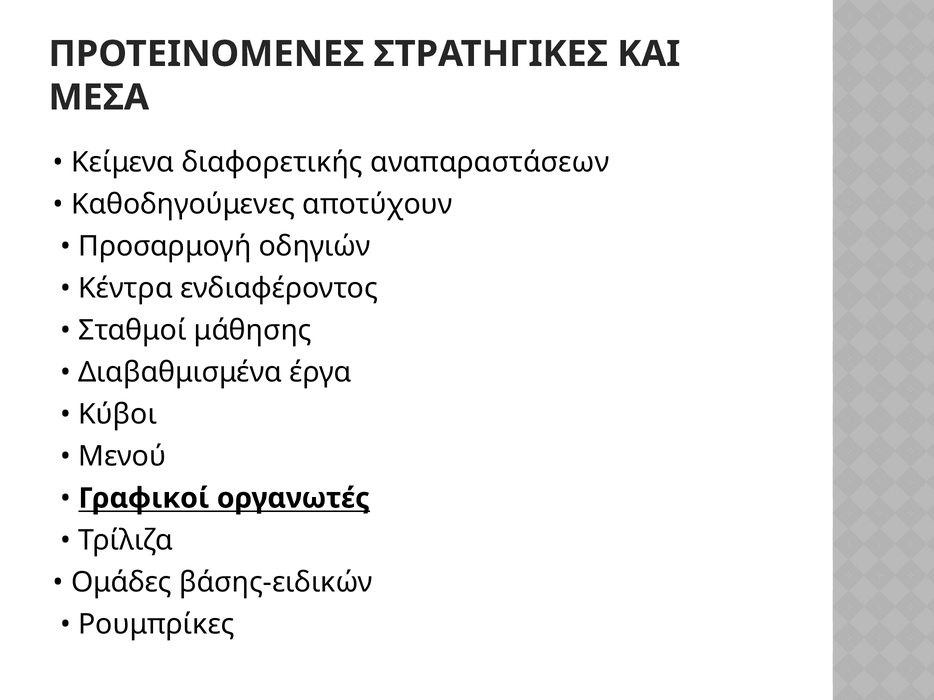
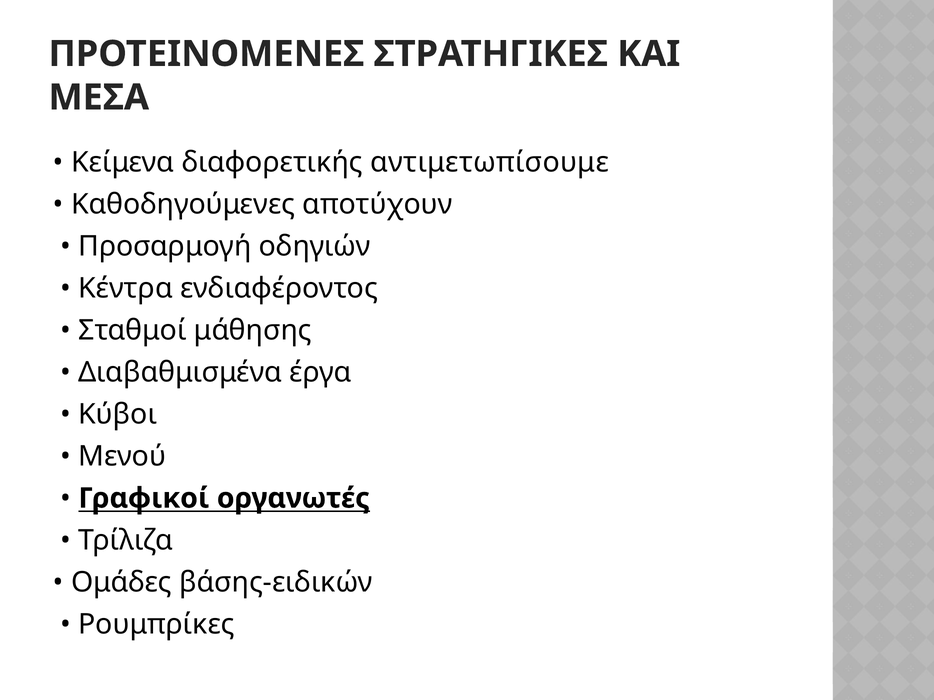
αναπαραστάσεων: αναπαραστάσεων -> αντιμετωπίσουμε (490, 162)
